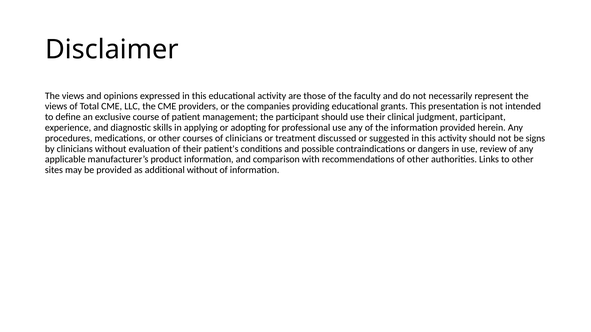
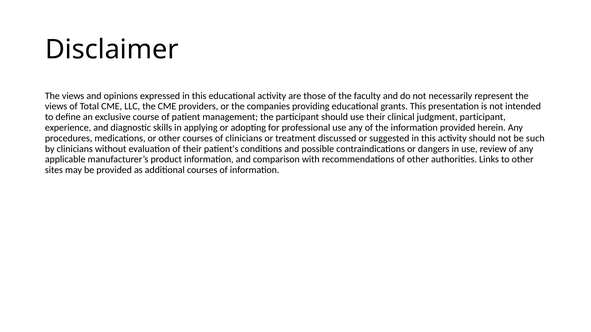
signs: signs -> such (535, 138)
additional without: without -> courses (202, 170)
